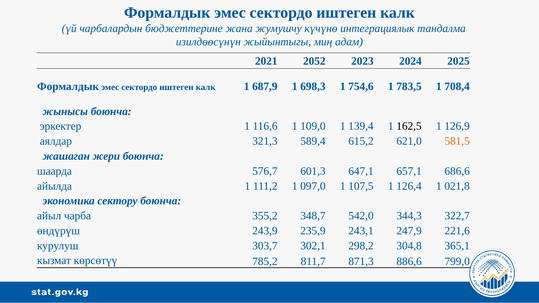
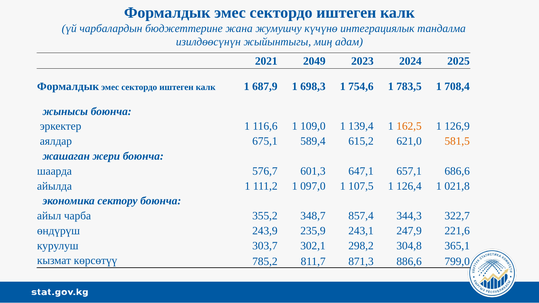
2052: 2052 -> 2049 (314, 61)
162,5 colour: black -> orange (409, 126)
321,3: 321,3 -> 675,1 (265, 141)
542,0: 542,0 -> 857,4 (361, 216)
